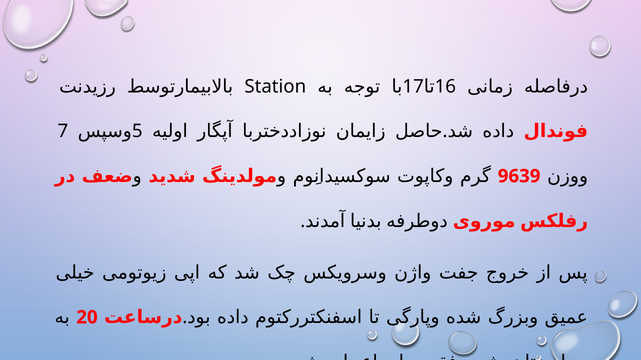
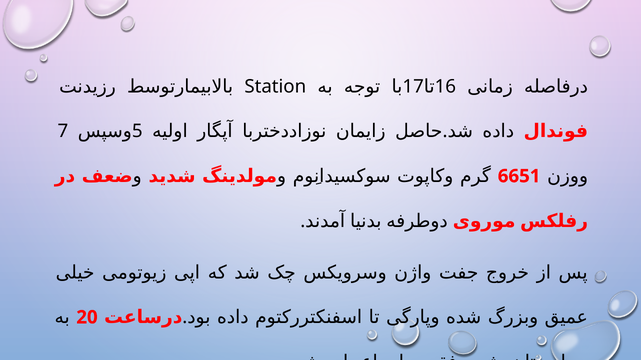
9639: 9639 -> 6651 (519, 176)
